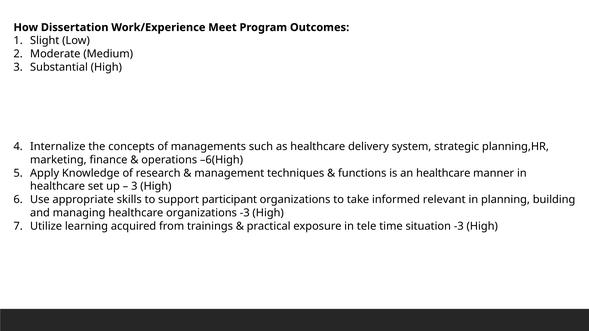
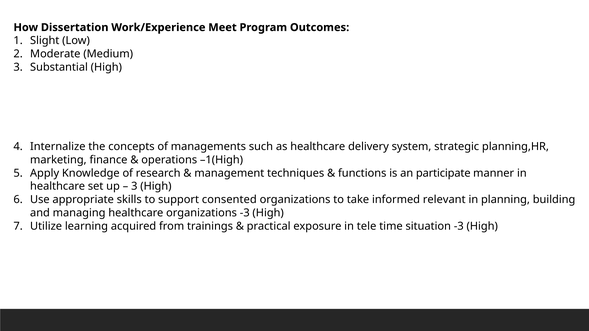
–6(High: –6(High -> –1(High (221, 160)
an healthcare: healthcare -> participate (443, 173)
participant: participant -> consented (229, 200)
